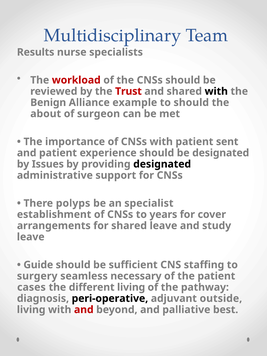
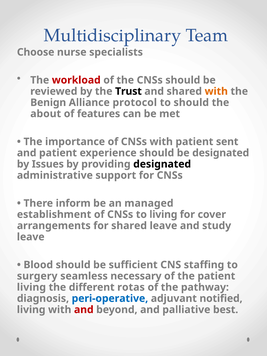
Results: Results -> Choose (36, 52)
Trust colour: red -> black (128, 91)
with colour: black -> orange (216, 91)
example: example -> protocol (135, 103)
surgeon: surgeon -> features (99, 114)
polyps: polyps -> inform (73, 203)
specialist: specialist -> managed (149, 203)
to years: years -> living (163, 214)
Guide: Guide -> Blood (38, 265)
cases: cases -> living (31, 287)
different living: living -> rotas (131, 287)
peri-operative colour: black -> blue (110, 298)
outside: outside -> notified (221, 298)
